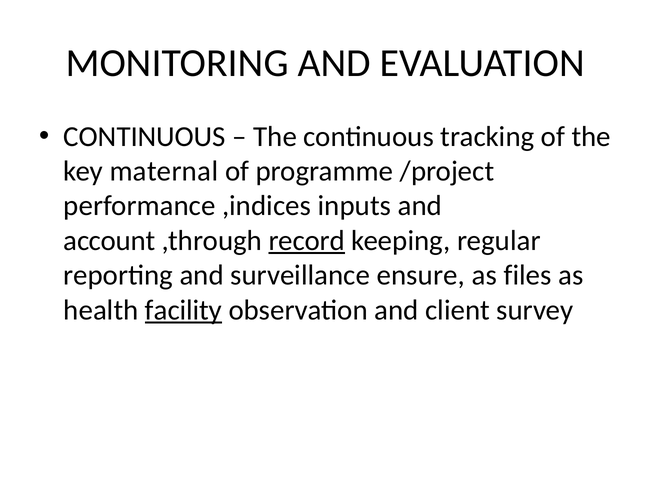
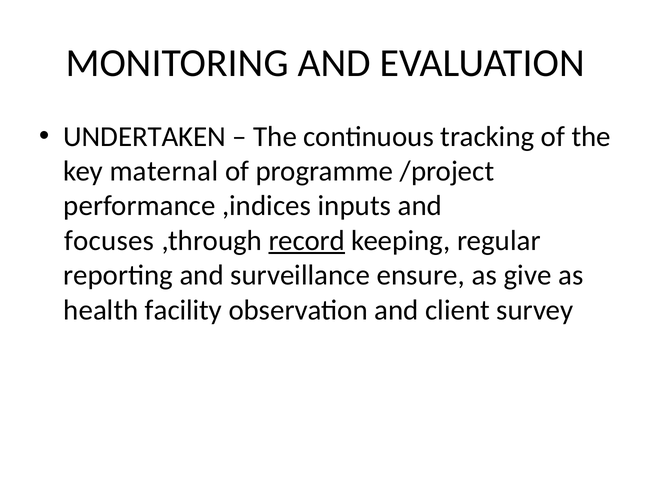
CONTINUOUS: CONTINUOUS -> UNDERTAKEN (145, 137)
account: account -> focuses (109, 241)
files: files -> give (528, 275)
facility underline: present -> none (184, 310)
